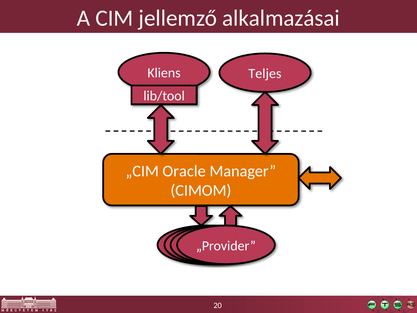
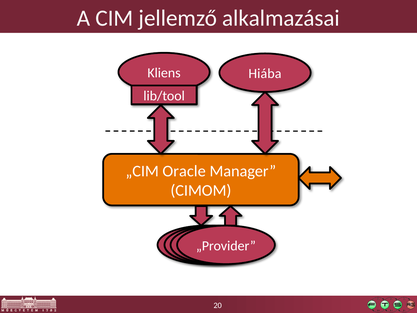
Teljes: Teljes -> Hiába (265, 74)
